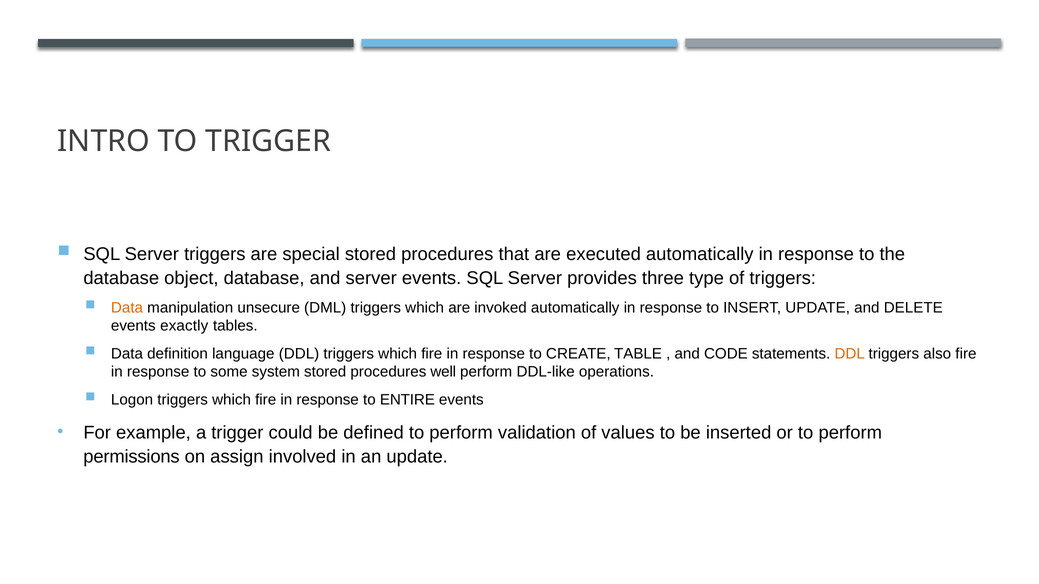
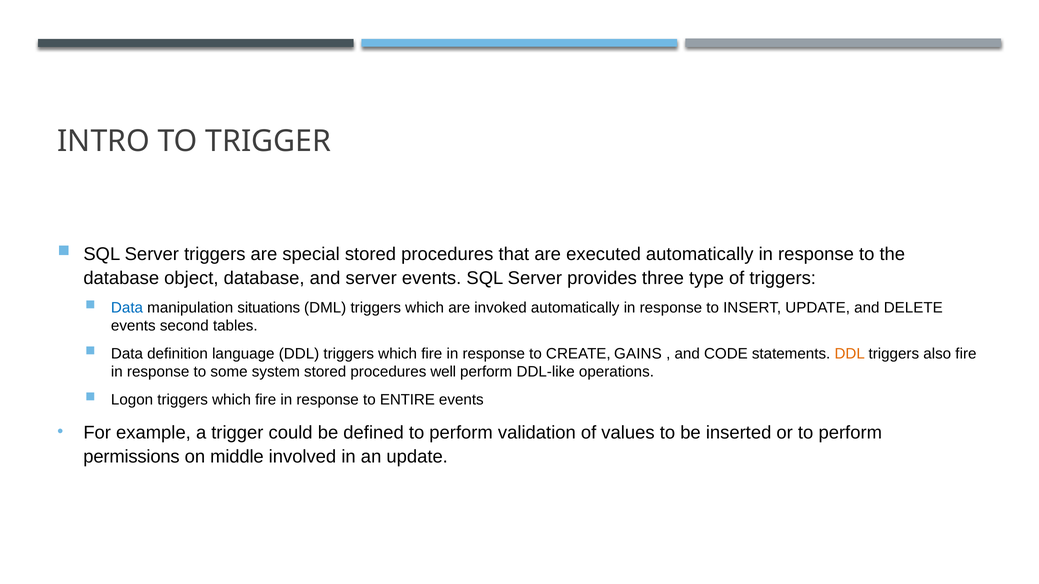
Data colour: orange -> blue (127, 308)
unsecure: unsecure -> situations (269, 308)
exactly: exactly -> second (184, 326)
TABLE: TABLE -> GAINS (638, 354)
assign: assign -> middle (237, 457)
